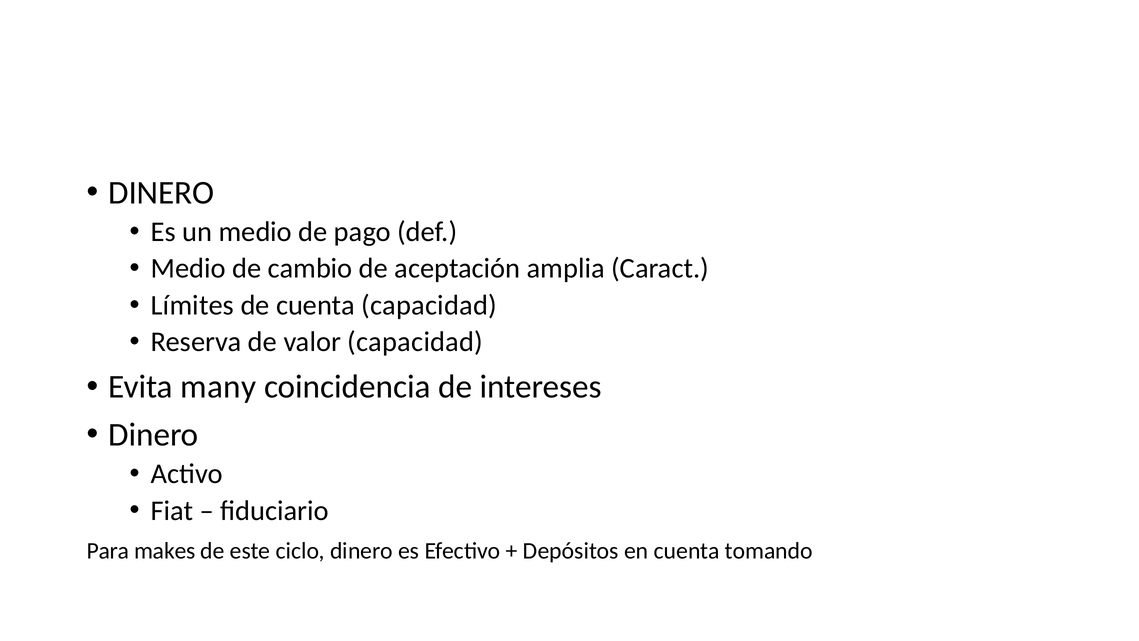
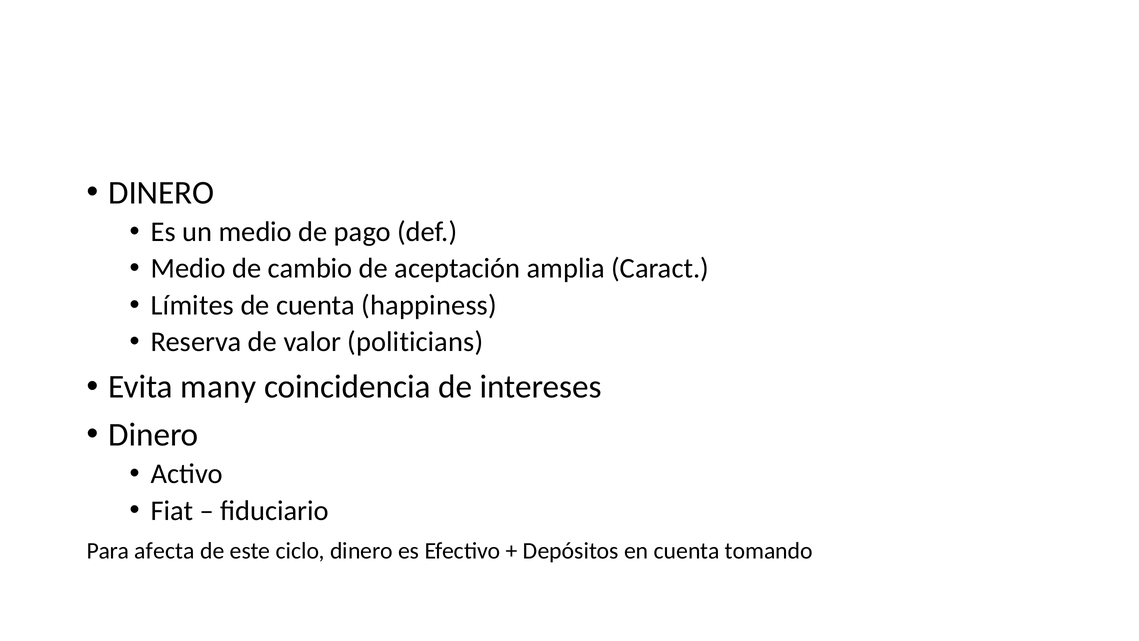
cuenta capacidad: capacidad -> happiness (429, 305)
valor capacidad: capacidad -> politicians (415, 342)
makes: makes -> afecta (165, 551)
